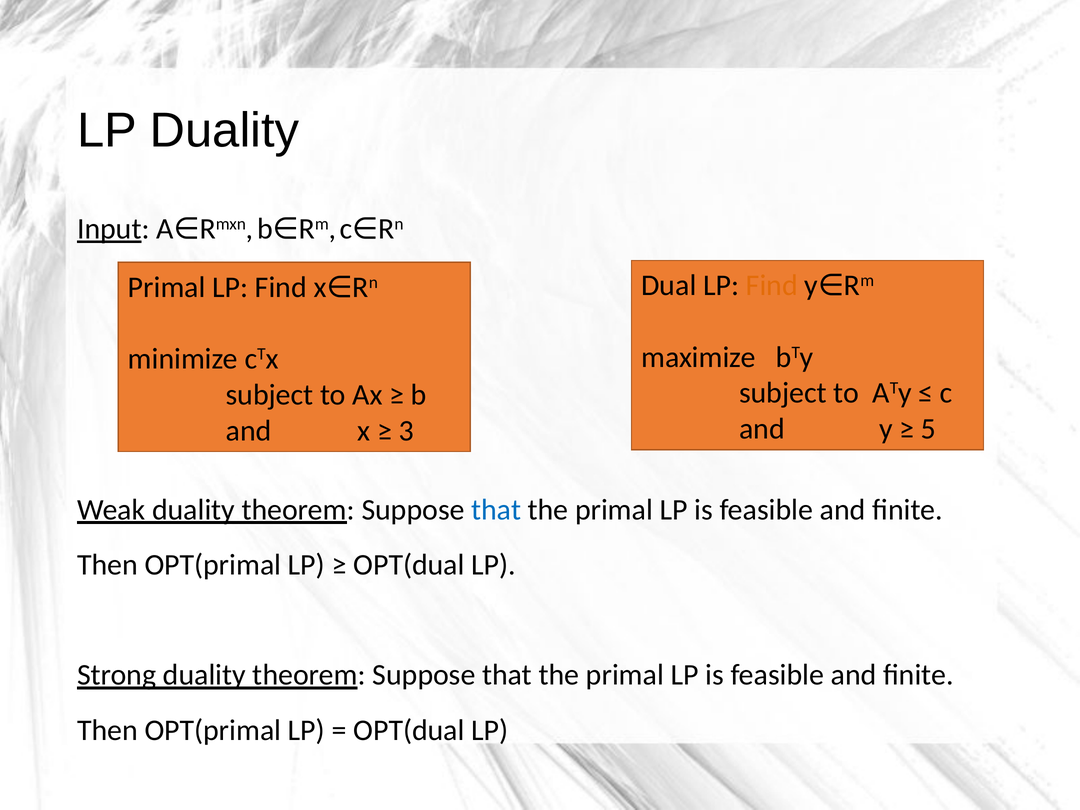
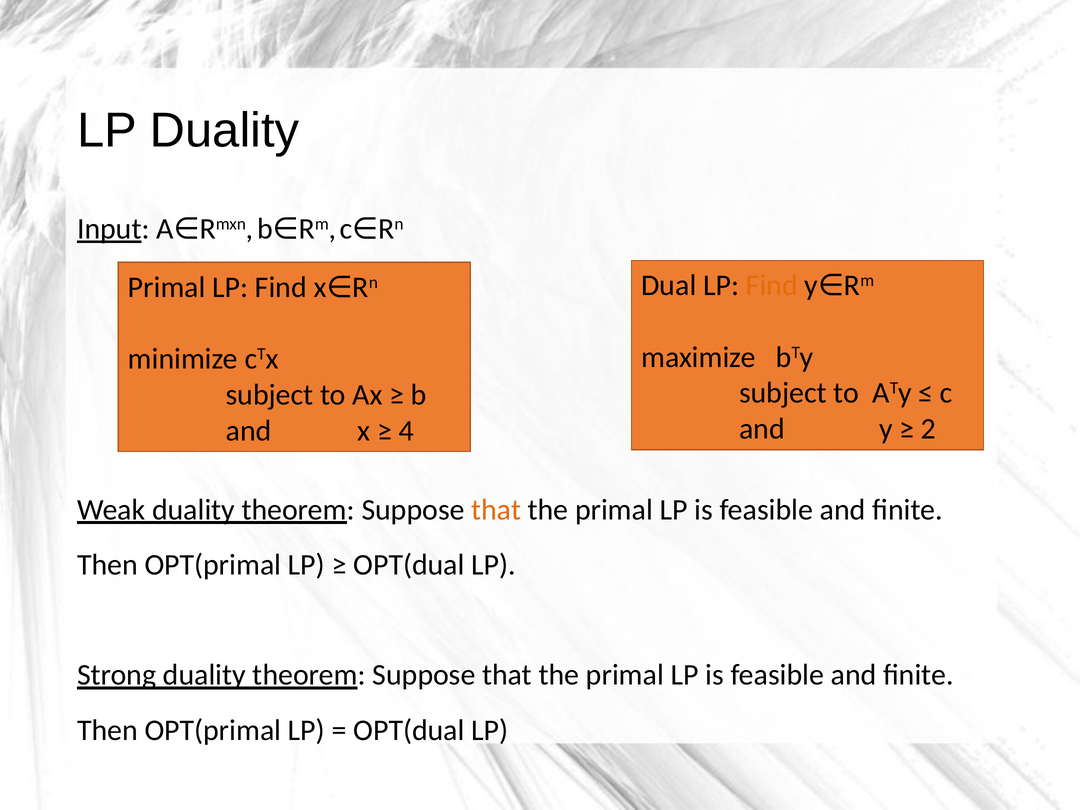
5: 5 -> 2 (928, 429)
3: 3 -> 4 (406, 431)
that colour: blue -> orange (496, 510)
